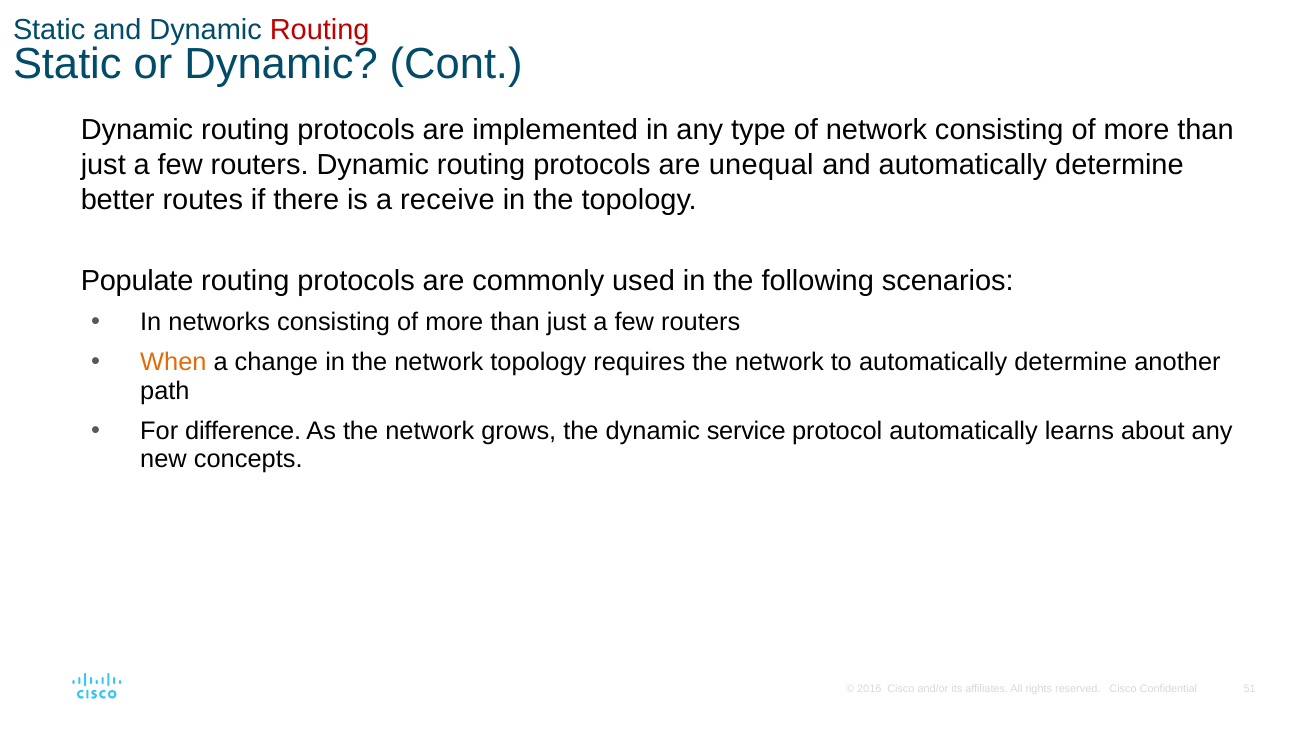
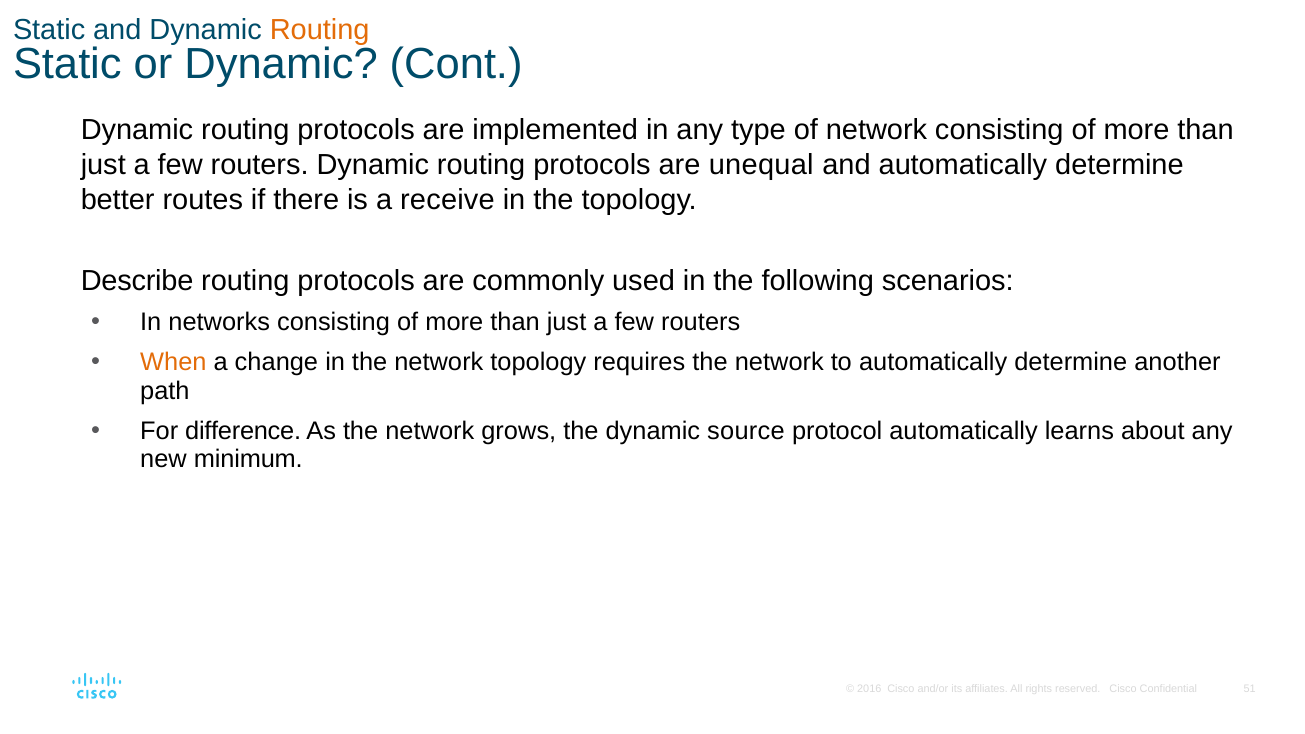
Routing colour: red -> orange (320, 30)
Populate: Populate -> Describe (137, 281)
service: service -> source (746, 431)
concepts: concepts -> minimum (248, 460)
